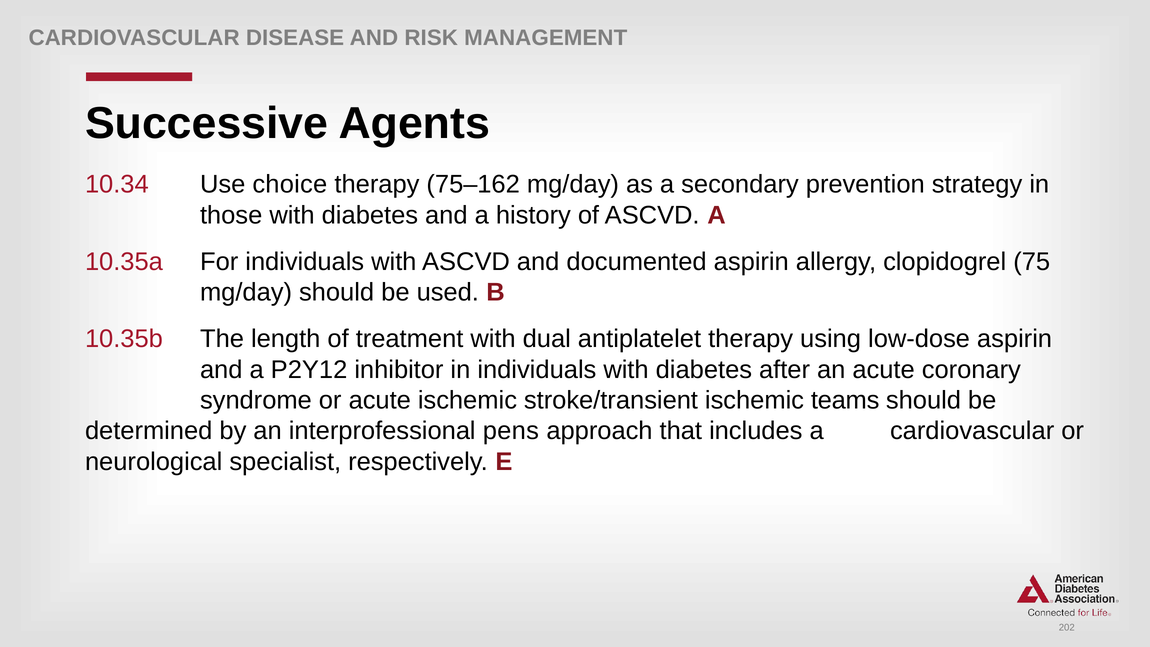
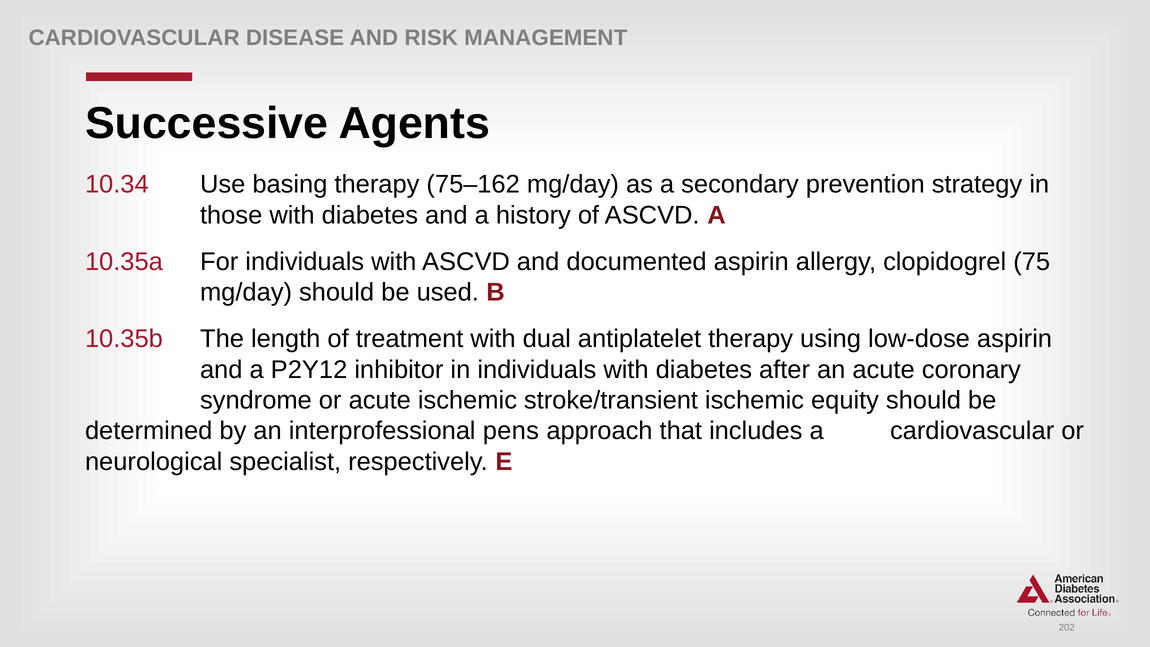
choice: choice -> basing (290, 184)
teams: teams -> equity (845, 400)
